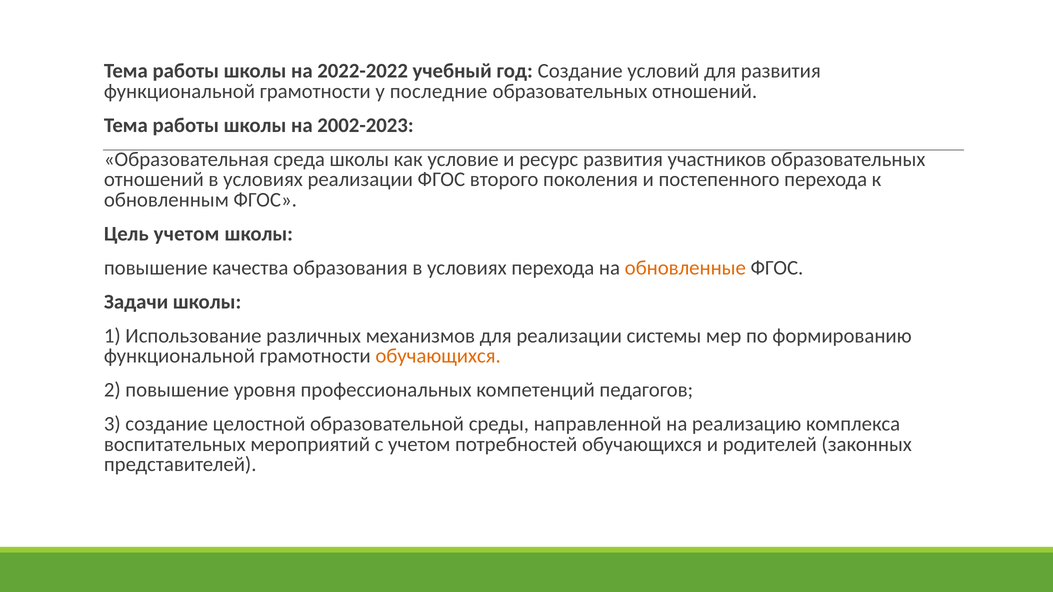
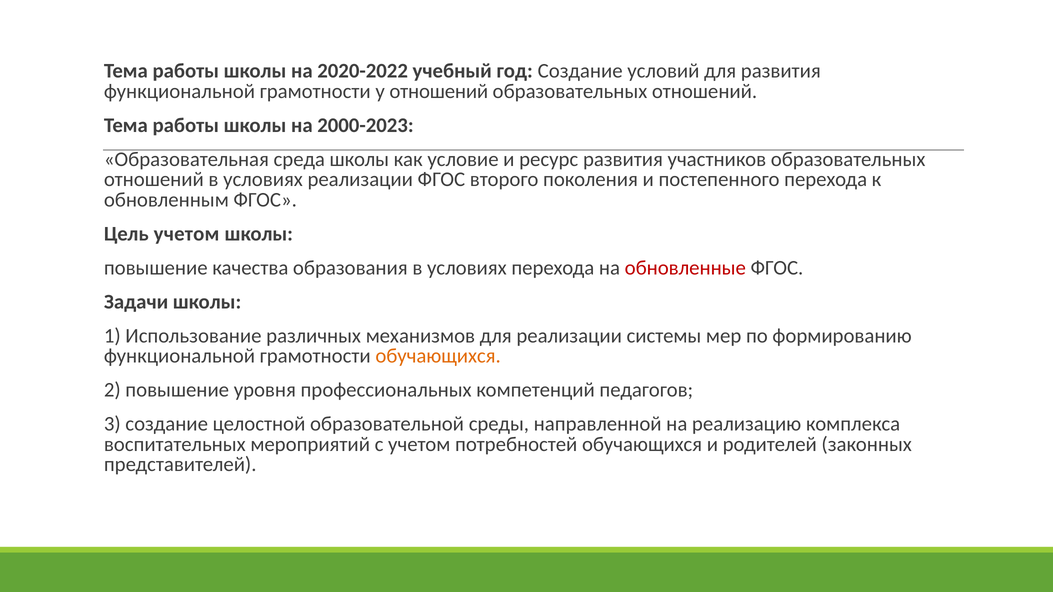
2022-2022: 2022-2022 -> 2020-2022 (363, 71)
у последние: последние -> отношений (439, 91)
2002-2023: 2002-2023 -> 2000-2023 (365, 125)
обновленные colour: orange -> red (685, 268)
